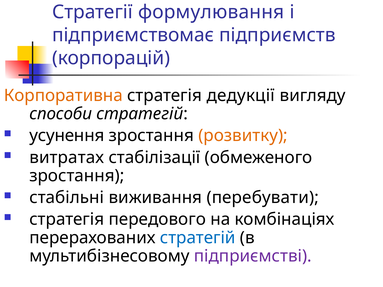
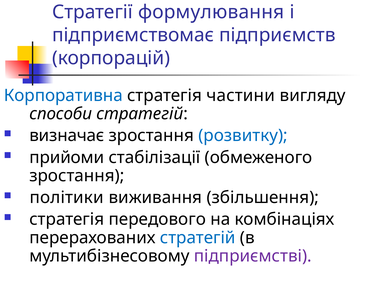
Корпоративна colour: orange -> blue (63, 96)
дедукції: дедукції -> частини (241, 96)
усунення: усунення -> визначає (67, 136)
розвитку colour: orange -> blue (243, 136)
витратах: витратах -> прийоми (67, 158)
стабільні: стабільні -> політики (67, 198)
перебувати: перебувати -> збільшення (263, 198)
